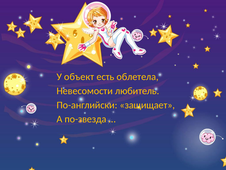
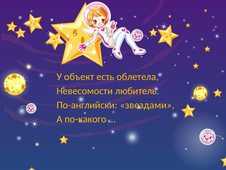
защищает: защищает -> звездами (147, 105)
по-звезда: по-звезда -> по-какого (86, 119)
